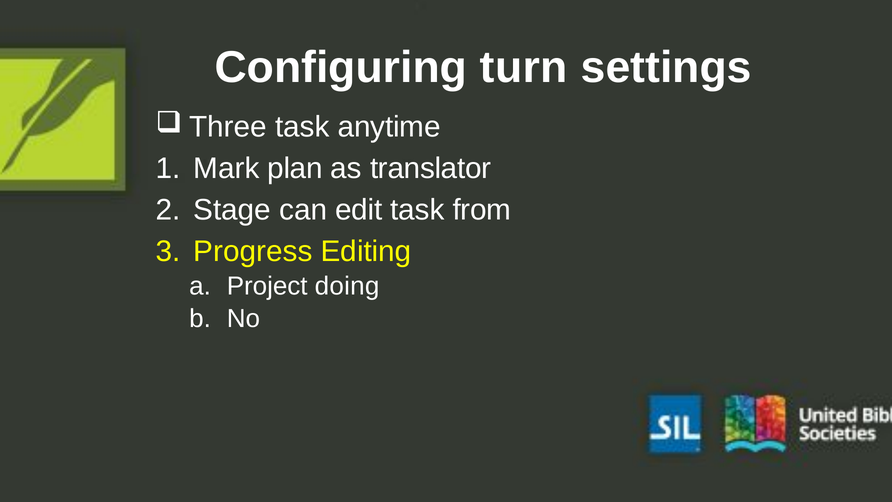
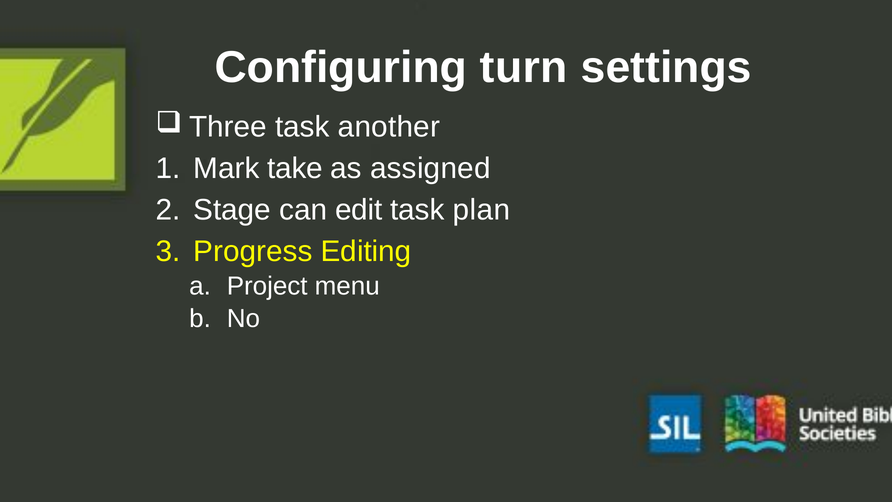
anytime: anytime -> another (389, 127)
plan: plan -> take (295, 168)
translator: translator -> assigned (430, 168)
from: from -> plan (481, 210)
doing: doing -> menu (347, 286)
